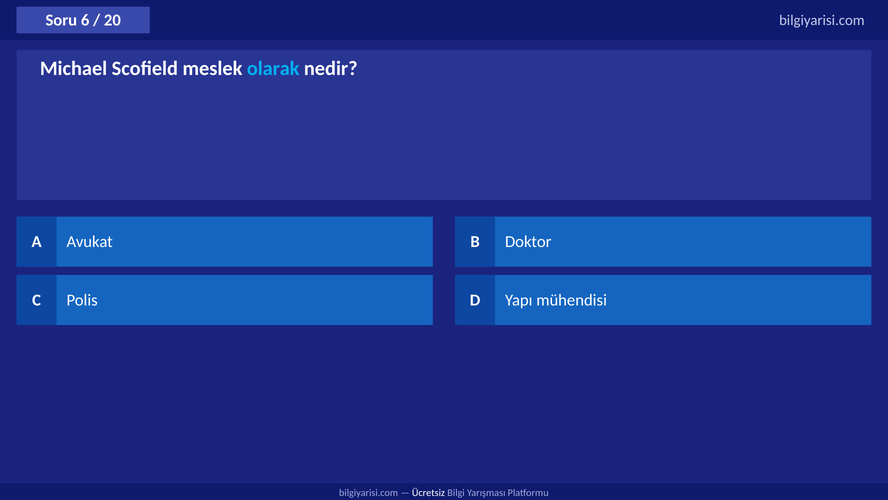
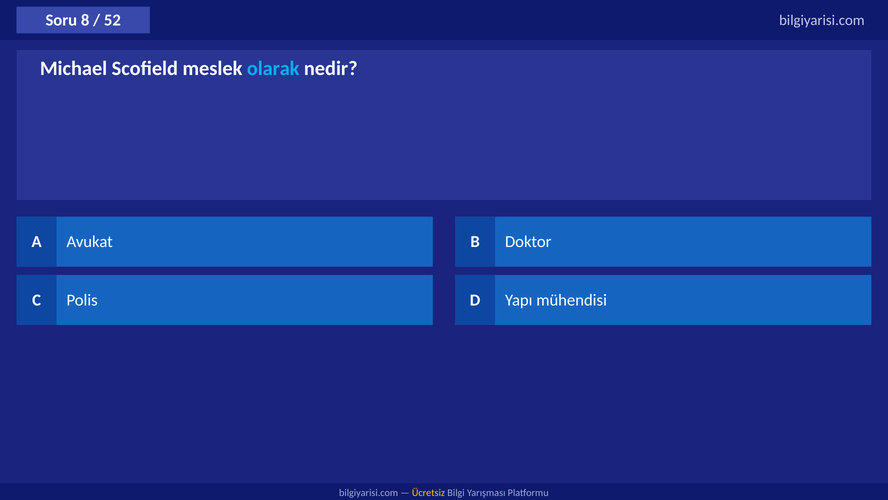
6: 6 -> 8 (85, 20)
20: 20 -> 52 (112, 20)
Ücretsiz colour: white -> yellow (428, 493)
